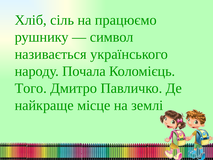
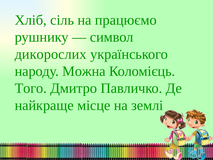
називається: називається -> дикорослих (51, 54)
Почала: Почала -> Можна (84, 71)
